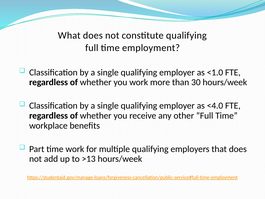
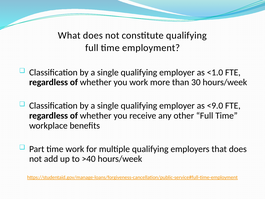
<4.0: <4.0 -> <9.0 (215, 106)
>13: >13 -> >40 (89, 159)
